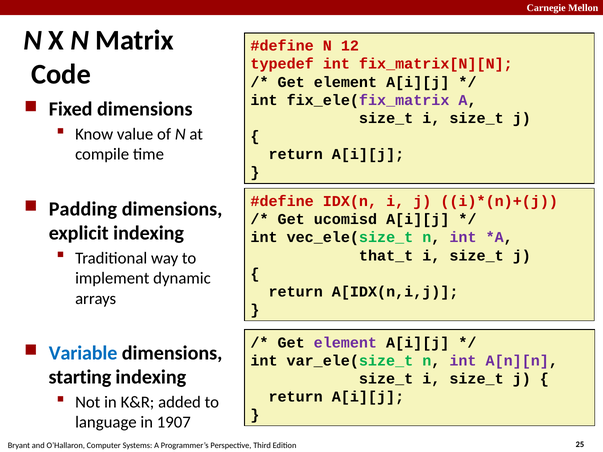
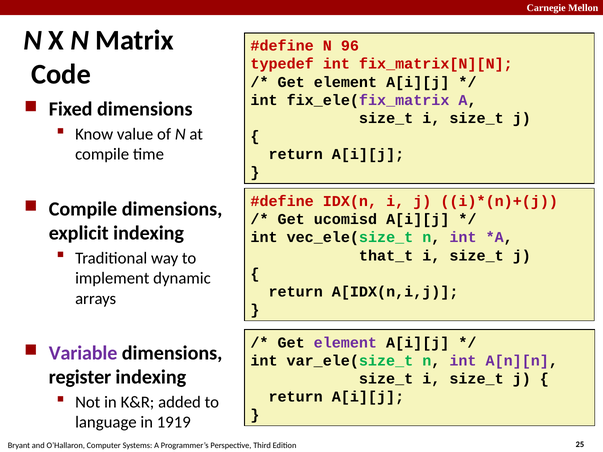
12: 12 -> 96 (350, 46)
Padding: Padding -> Compile (83, 209)
Variable colour: blue -> purple (83, 353)
starting: starting -> register (80, 377)
1907: 1907 -> 1919 (174, 423)
